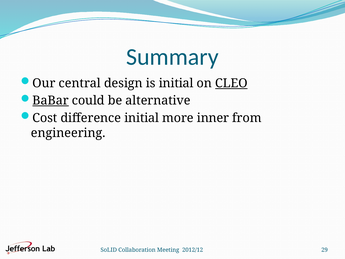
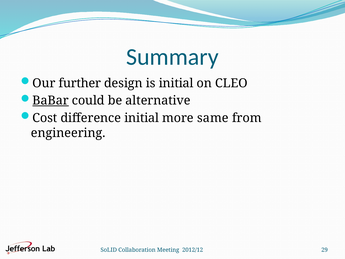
central: central -> further (80, 83)
CLEO underline: present -> none (231, 83)
inner: inner -> same (213, 118)
